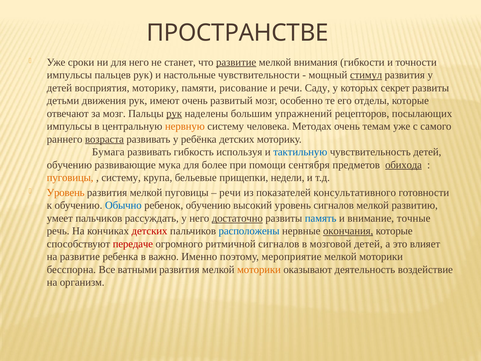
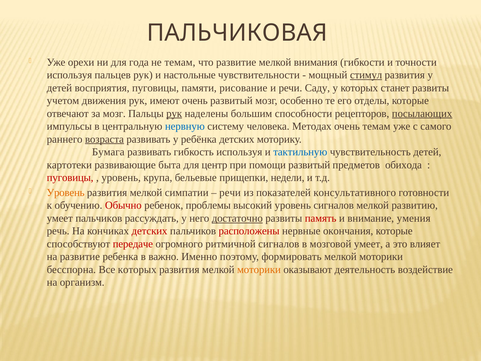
ПРОСТРАНСТВЕ: ПРОСТРАНСТВЕ -> ПАЛЬЧИКОВАЯ (237, 33)
сроки: сроки -> орехи (81, 62)
для него: него -> года (139, 62)
не станет: станет -> темам (180, 62)
развитие underline: present -> none (236, 62)
импульсы: импульсы -> используя (69, 75)
восприятия моторику: моторику -> пуговицы (156, 88)
секрет: секрет -> станет (395, 88)
детьми: детьми -> учетом (63, 101)
упражнений: упражнений -> способности (304, 113)
посылающих underline: none -> present (422, 113)
нервную colour: orange -> blue (185, 126)
обучению: обучению -> картотеки (69, 165)
мука: мука -> быта (170, 165)
более: более -> центр (214, 165)
помощи сентября: сентября -> развитый (309, 165)
обихода underline: present -> none (404, 165)
пуговицы colour: orange -> red (70, 178)
систему: систему -> уровень (121, 178)
мелкой пуговицы: пуговицы -> симпатии (187, 192)
Обычно colour: blue -> red (123, 205)
ребенок обучению: обучению -> проблемы (208, 205)
память colour: blue -> red (321, 218)
точные: точные -> умения (414, 218)
расположены colour: blue -> red (249, 231)
окончания underline: present -> none (348, 231)
мозговой детей: детей -> умеет (368, 244)
мероприятие: мероприятие -> формировать (292, 257)
Все ватными: ватными -> которых (137, 269)
